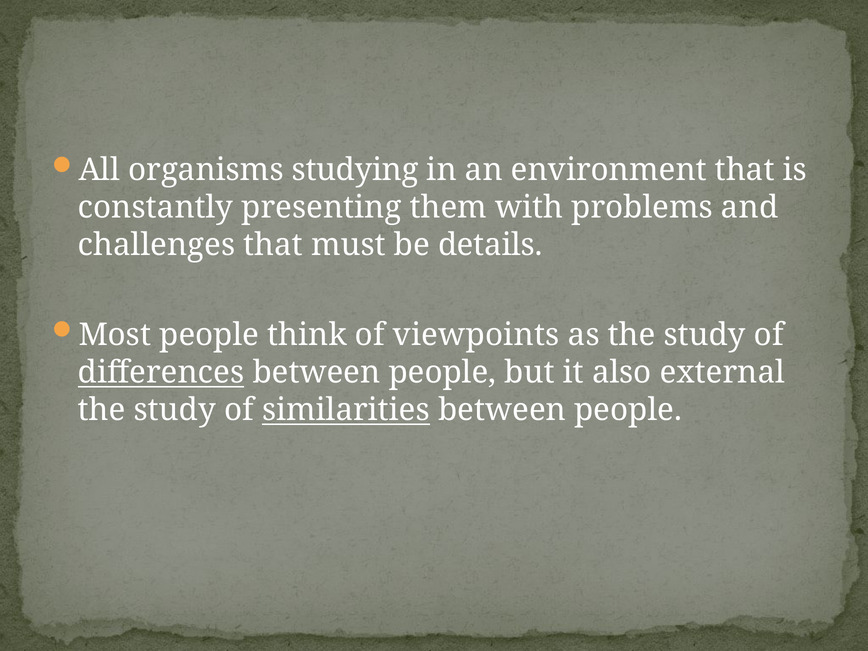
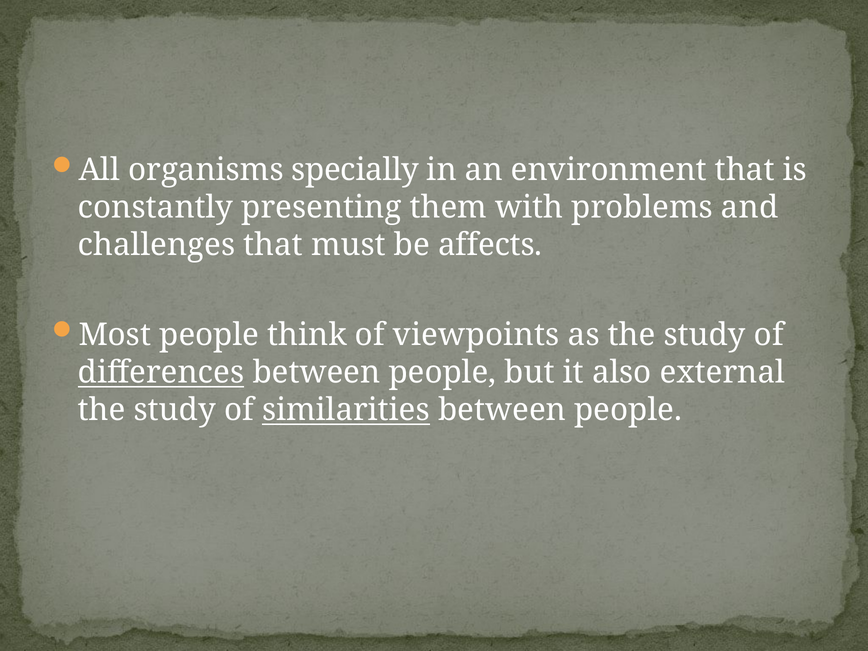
studying: studying -> specially (355, 170)
details: details -> affects (490, 245)
